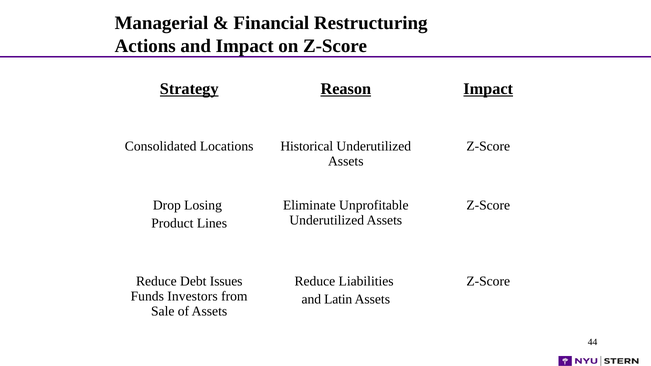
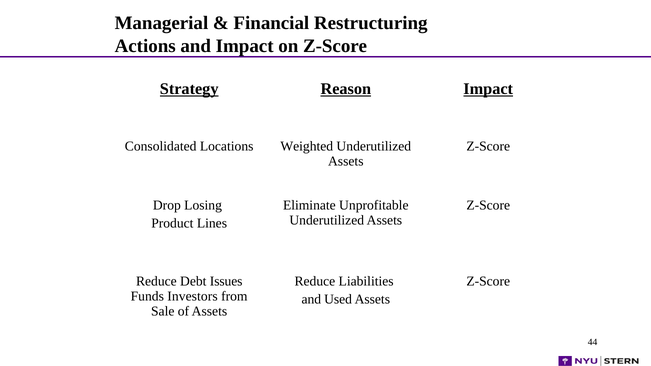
Historical: Historical -> Weighted (307, 146)
Latin: Latin -> Used (338, 299)
